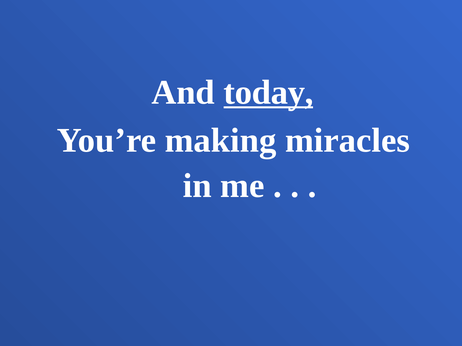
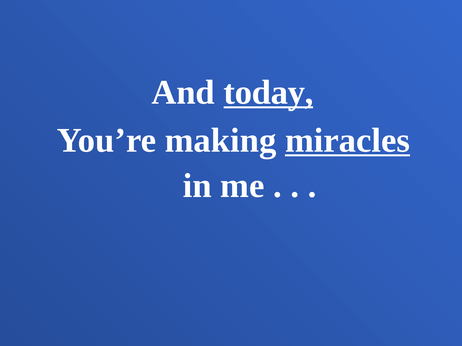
miracles underline: none -> present (347, 141)
